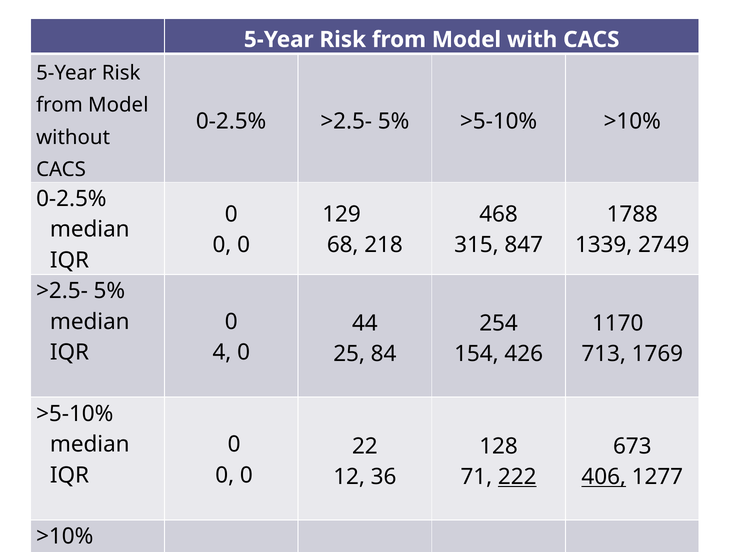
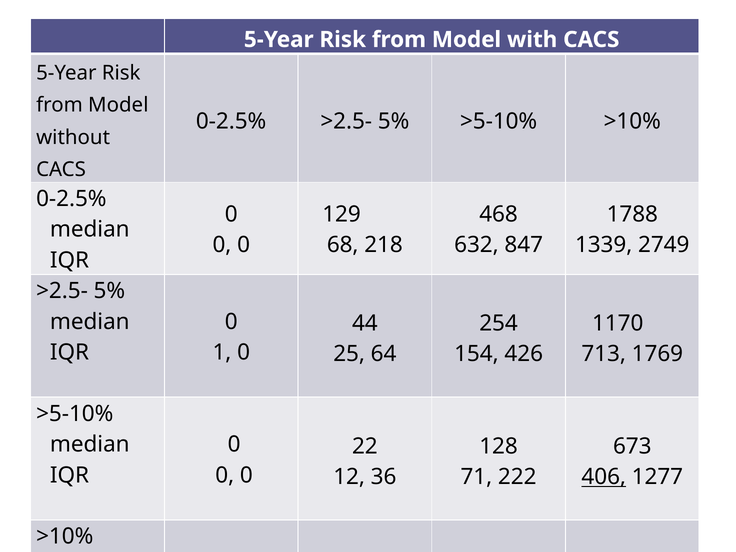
315: 315 -> 632 (476, 245)
4: 4 -> 1 (222, 352)
84: 84 -> 64 (384, 354)
222 underline: present -> none (517, 477)
